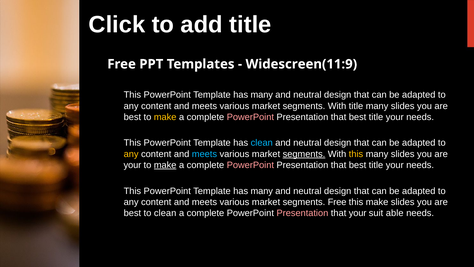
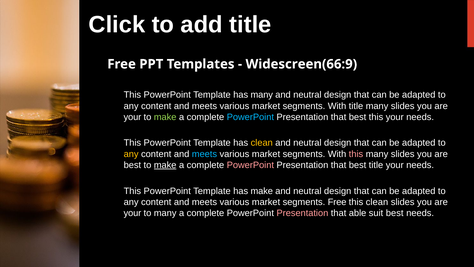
Widescreen(11:9: Widescreen(11:9 -> Widescreen(66:9 (301, 64)
best: best -> your (132, 117)
make colour: yellow -> light green (165, 117)
PowerPoint colour: pink -> light blue (250, 117)
title: title -> this (376, 117)
clean colour: light blue -> yellow (262, 143)
segments underline: present -> none (304, 154)
this colour: yellow -> pink (356, 154)
your: your -> best (132, 165)
many: many -> make (262, 191)
this make: make -> clean (377, 202)
best: best -> your (132, 213)
to clean: clean -> many (165, 213)
that your: your -> able (358, 213)
suit able: able -> best (395, 213)
